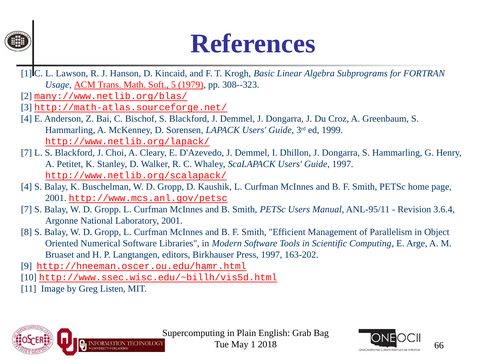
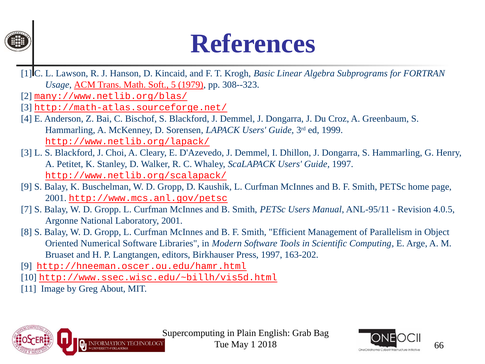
7: 7 -> 3 (26, 153)
4: 4 -> 9 (26, 187)
3.6.4: 3.6.4 -> 4.0.5 (444, 209)
Listen: Listen -> About (113, 288)
